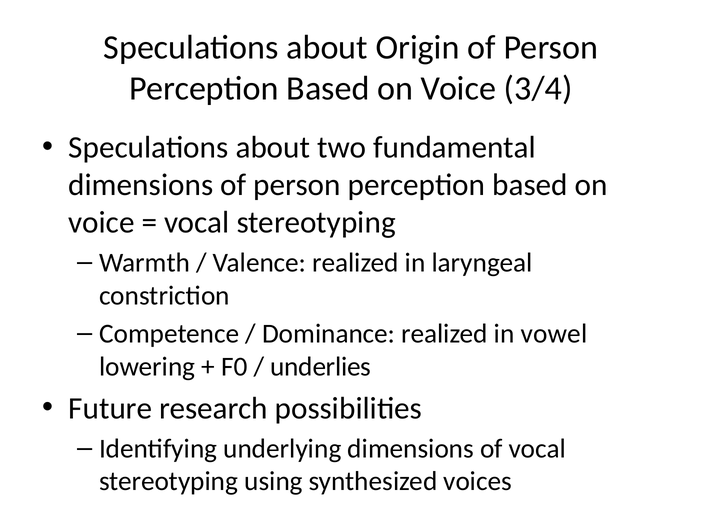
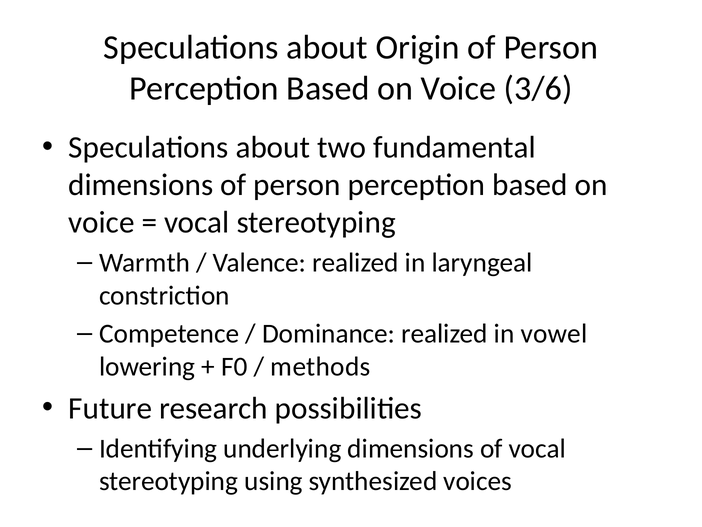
3/4: 3/4 -> 3/6 (538, 88)
underlies: underlies -> methods (320, 366)
